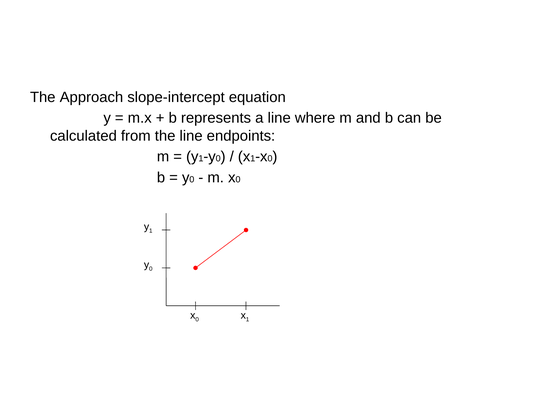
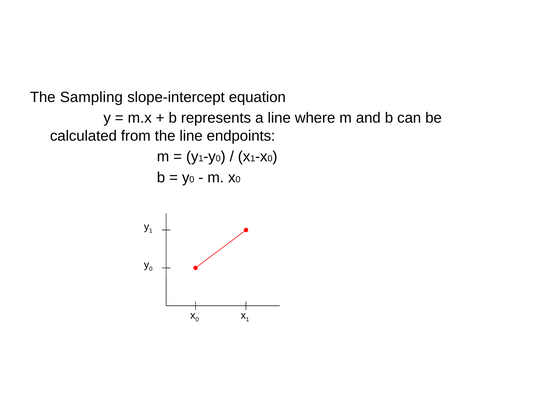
Approach: Approach -> Sampling (91, 97)
